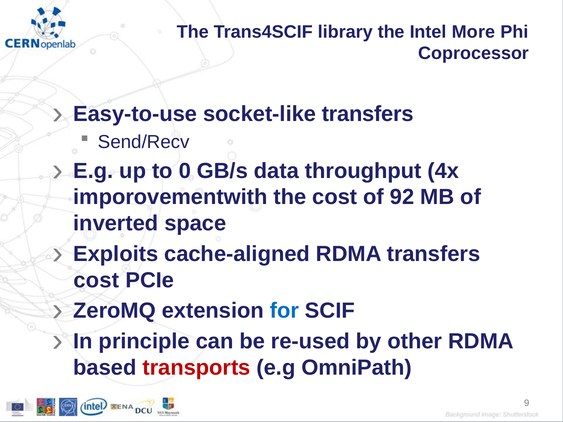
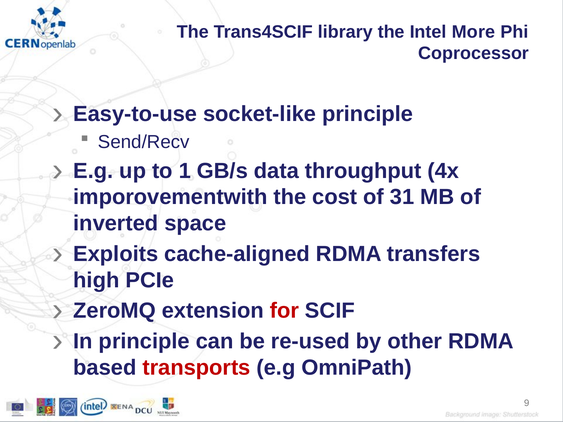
socket-like transfers: transfers -> principle (368, 114)
0: 0 -> 1 (185, 171)
92: 92 -> 31 (402, 197)
cost: cost -> high (96, 280)
for colour: blue -> red (284, 311)
